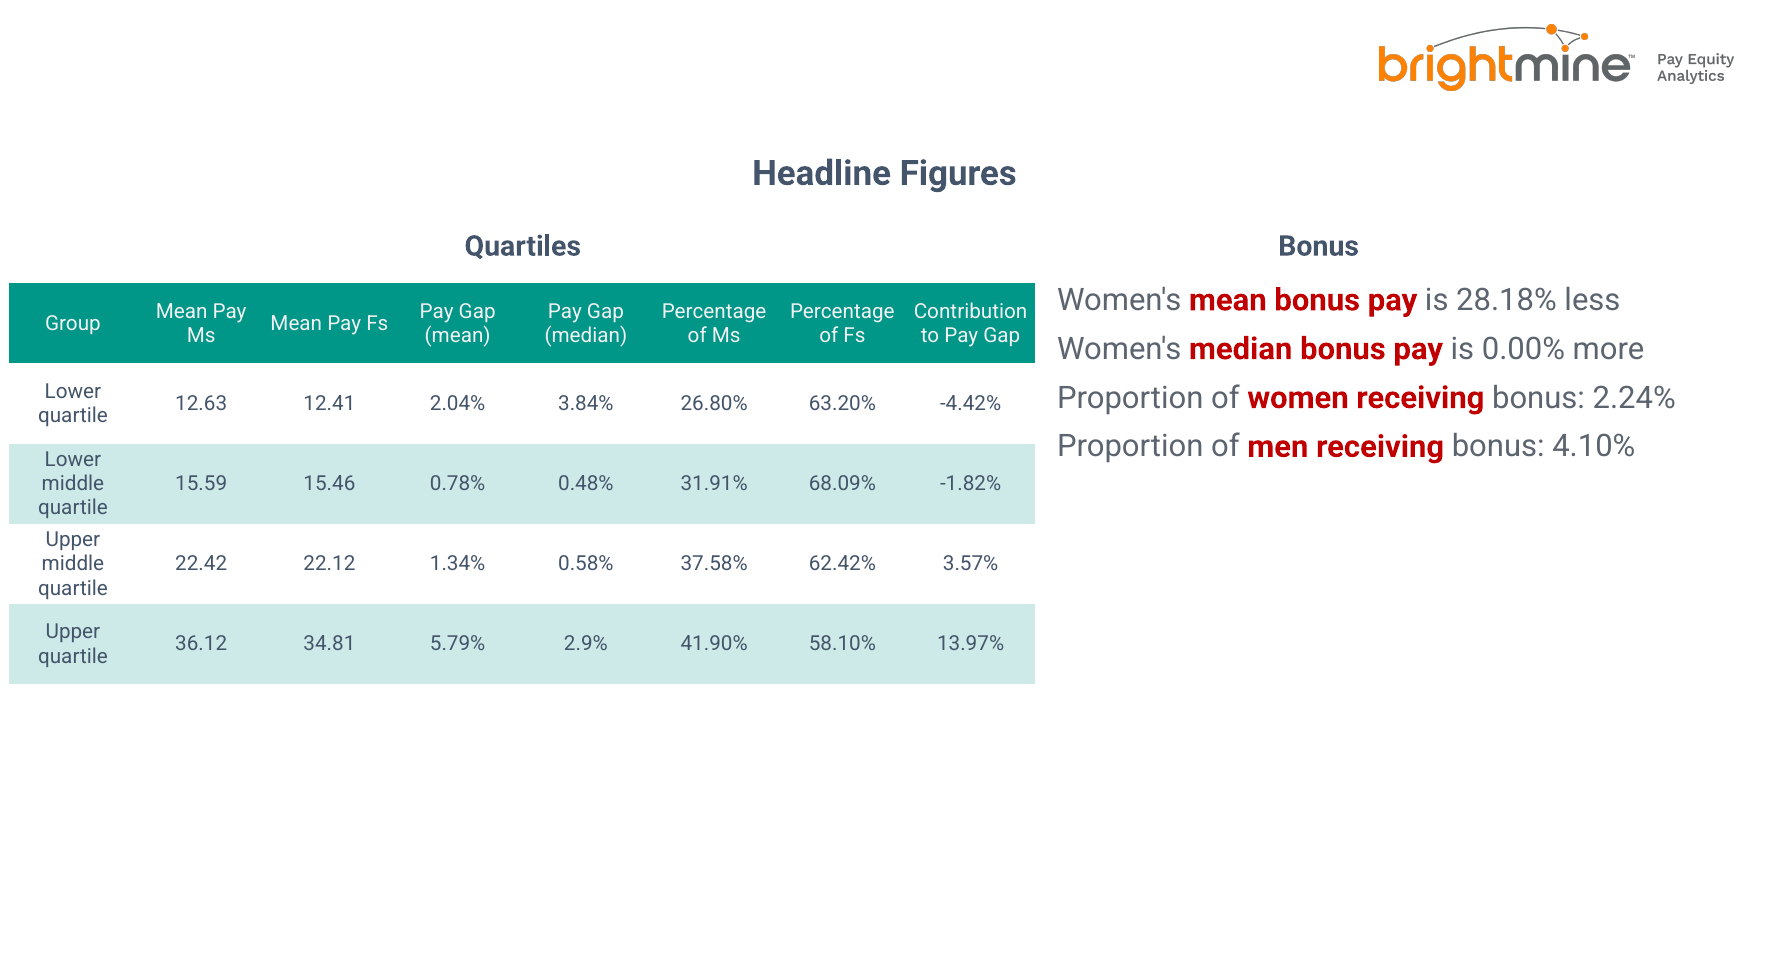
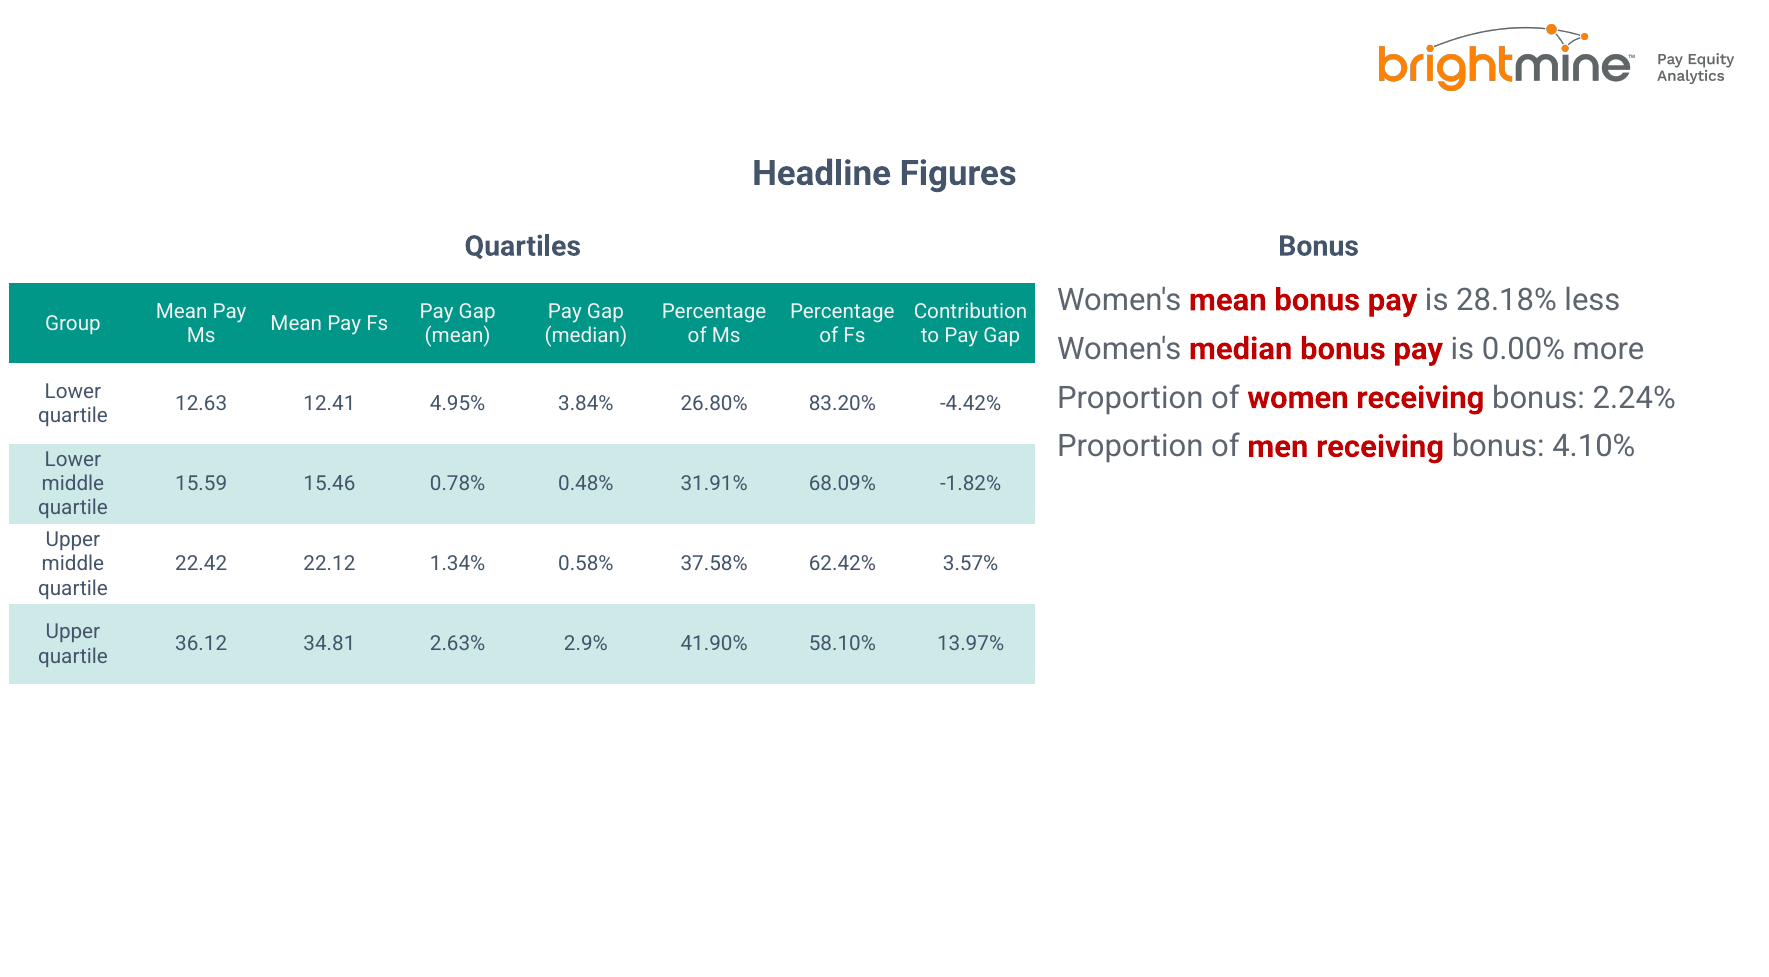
2.04%: 2.04% -> 4.95% (458, 404)
63.20%: 63.20% -> 83.20% (842, 404)
5.79%: 5.79% -> 2.63% (458, 644)
